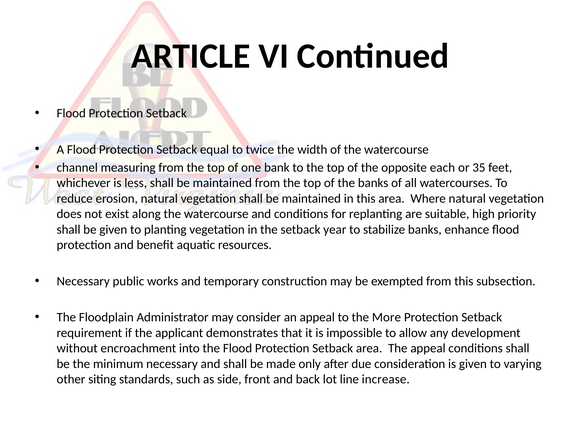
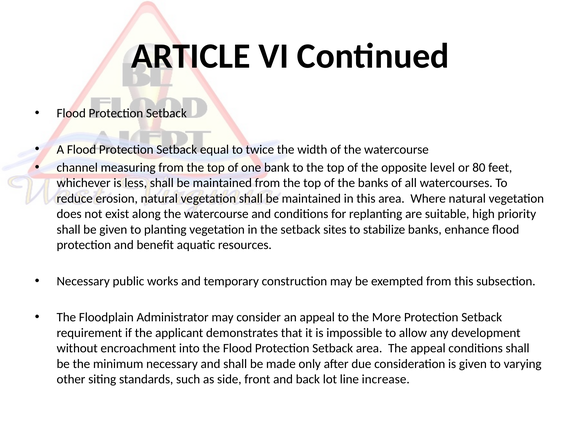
each: each -> level (442, 167)
35: 35 -> 80 (479, 167)
year: year -> sites (335, 229)
